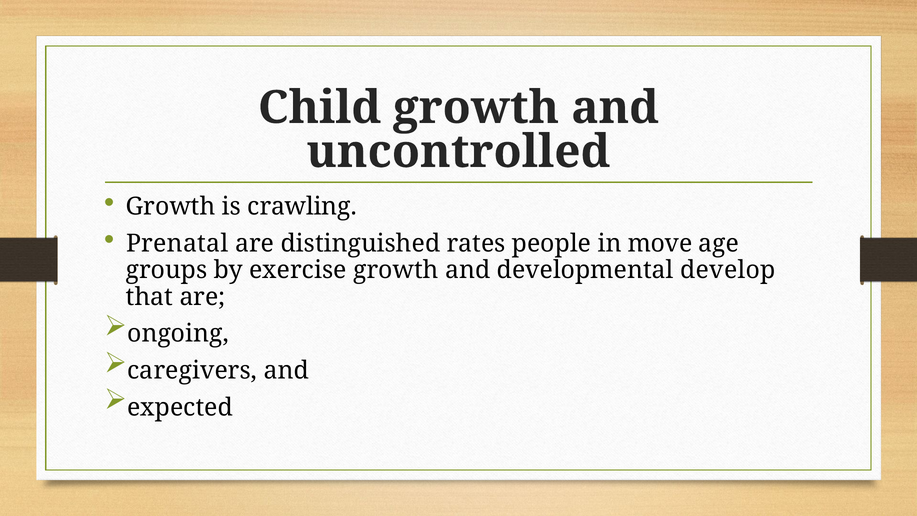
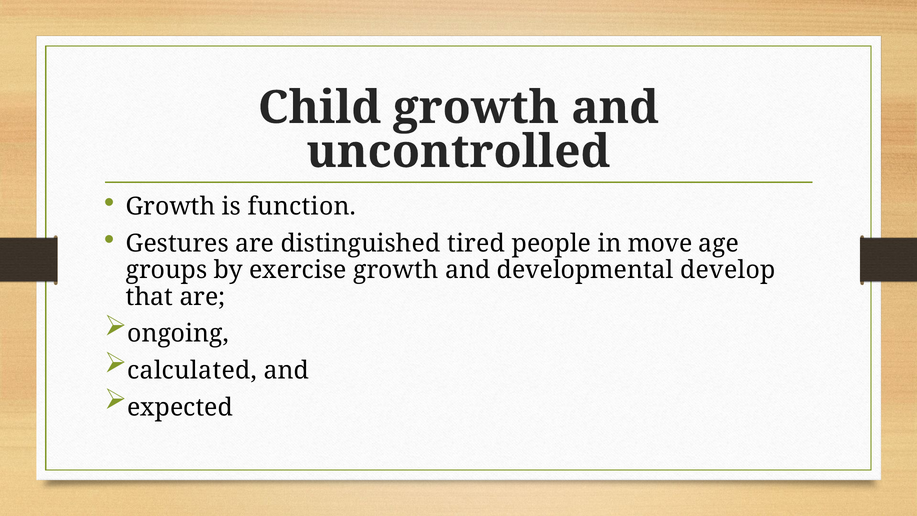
crawling: crawling -> function (302, 206)
Prenatal: Prenatal -> Gestures (177, 243)
rates: rates -> tired (476, 243)
caregivers: caregivers -> calculated (192, 370)
